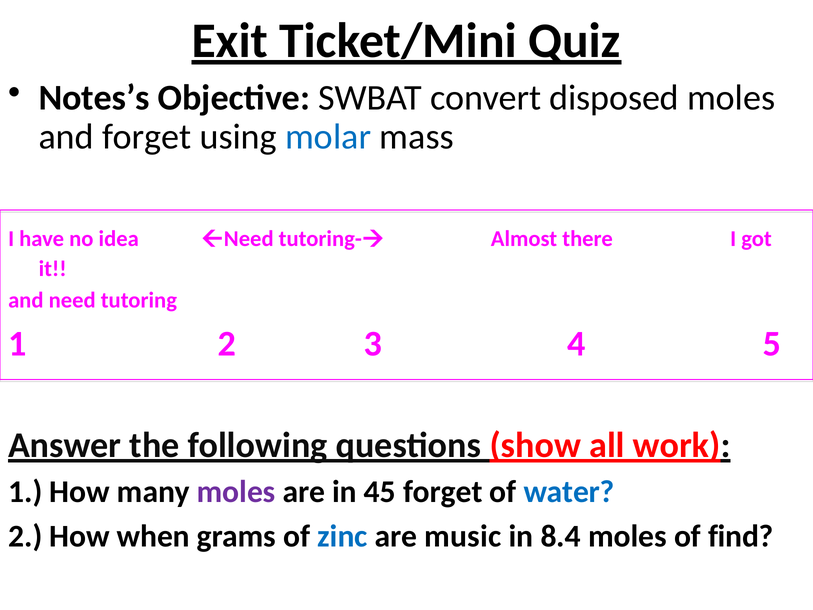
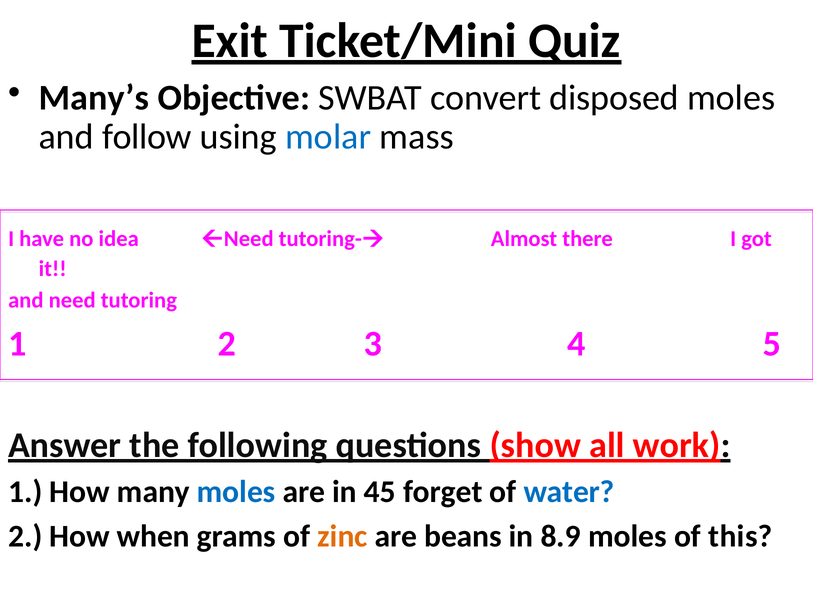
Notes’s: Notes’s -> Many’s (94, 98)
and forget: forget -> follow (147, 137)
moles colour: purple -> blue (236, 492)
zinc colour: blue -> orange (342, 536)
music: music -> beans (463, 536)
8.4: 8.4 -> 8.9 (561, 536)
find: find -> this (741, 536)
